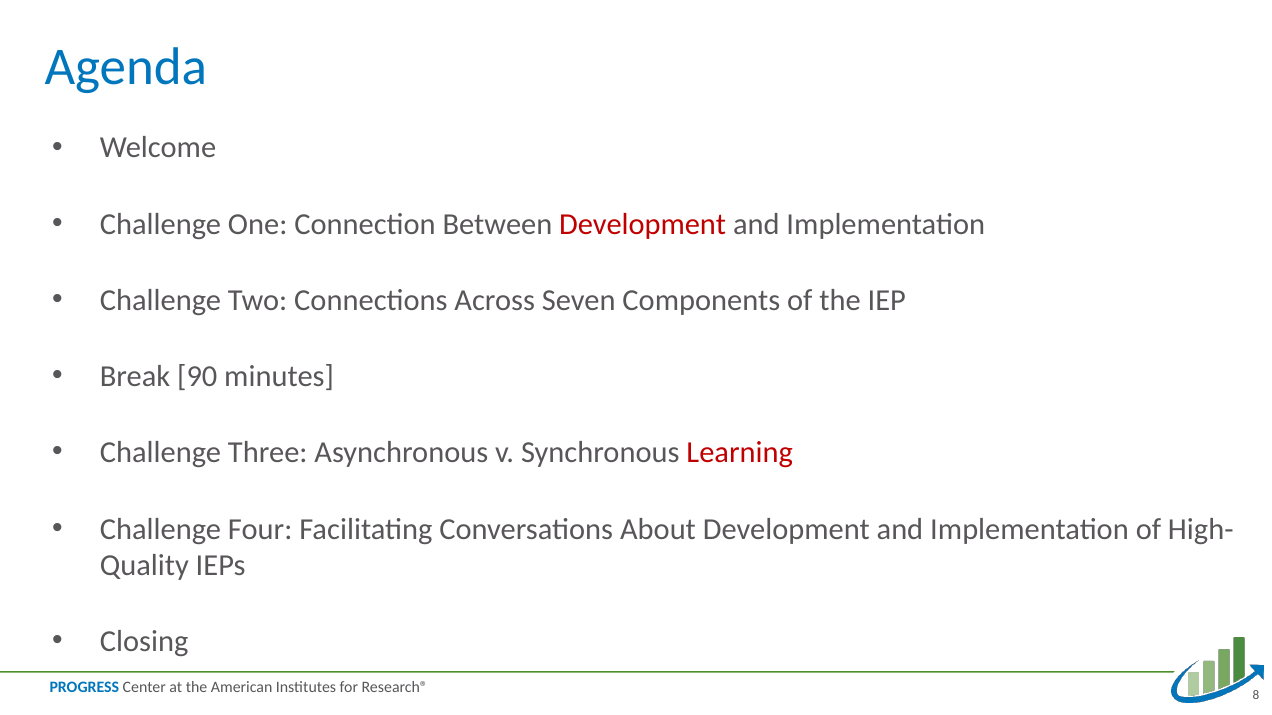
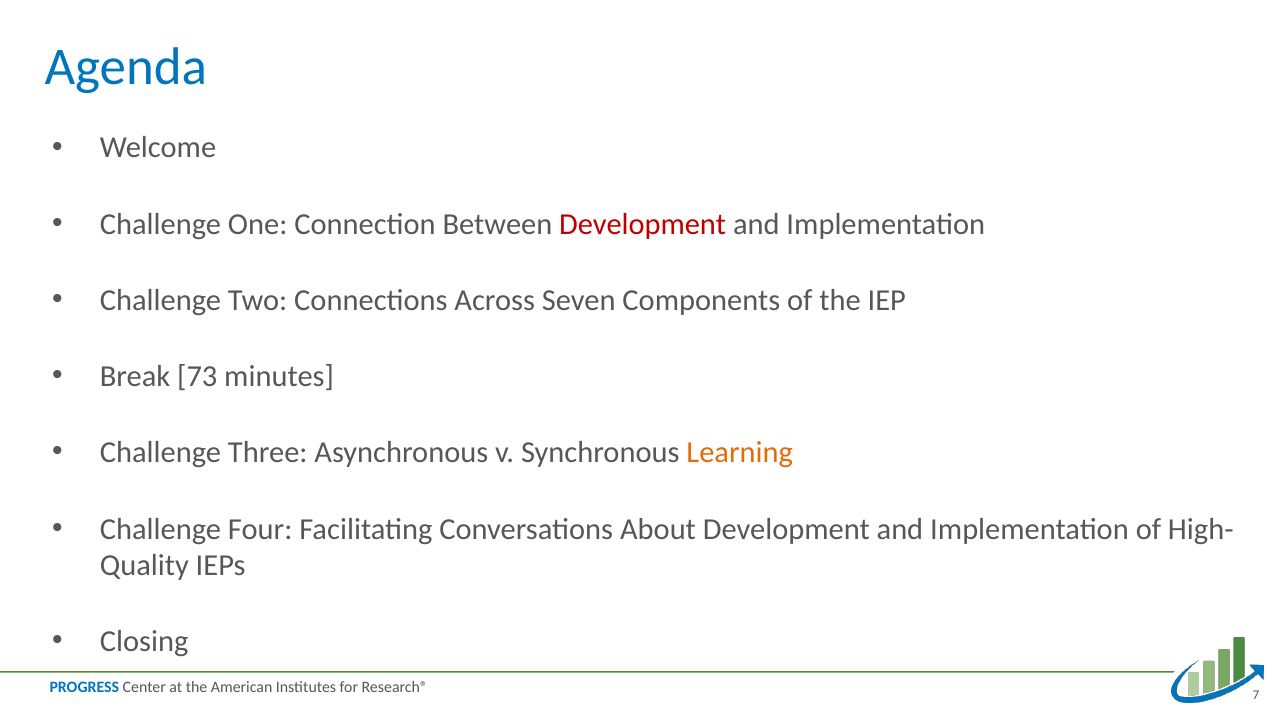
90: 90 -> 73 (197, 377)
Learning colour: red -> orange (740, 453)
8: 8 -> 7 (1256, 696)
